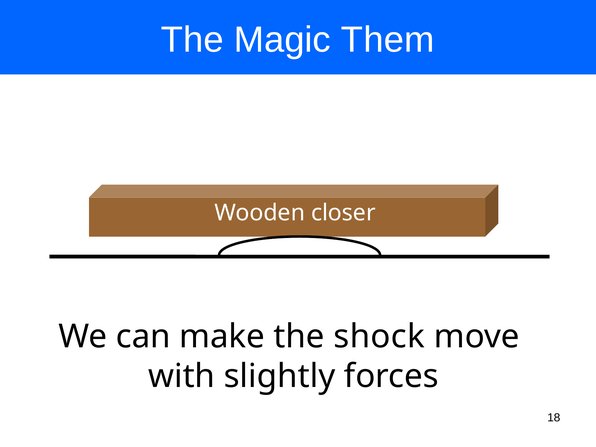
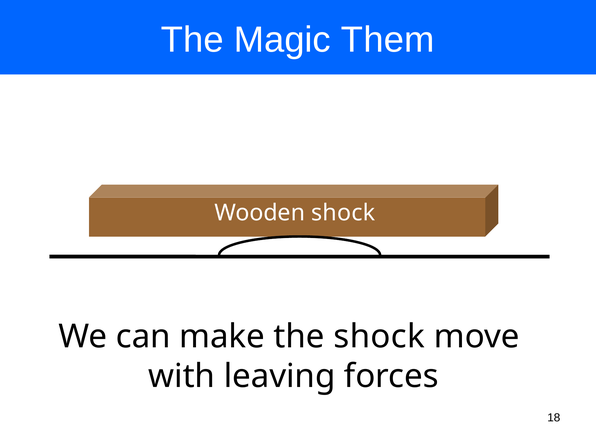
Wooden closer: closer -> shock (343, 213)
slightly: slightly -> leaving (280, 376)
